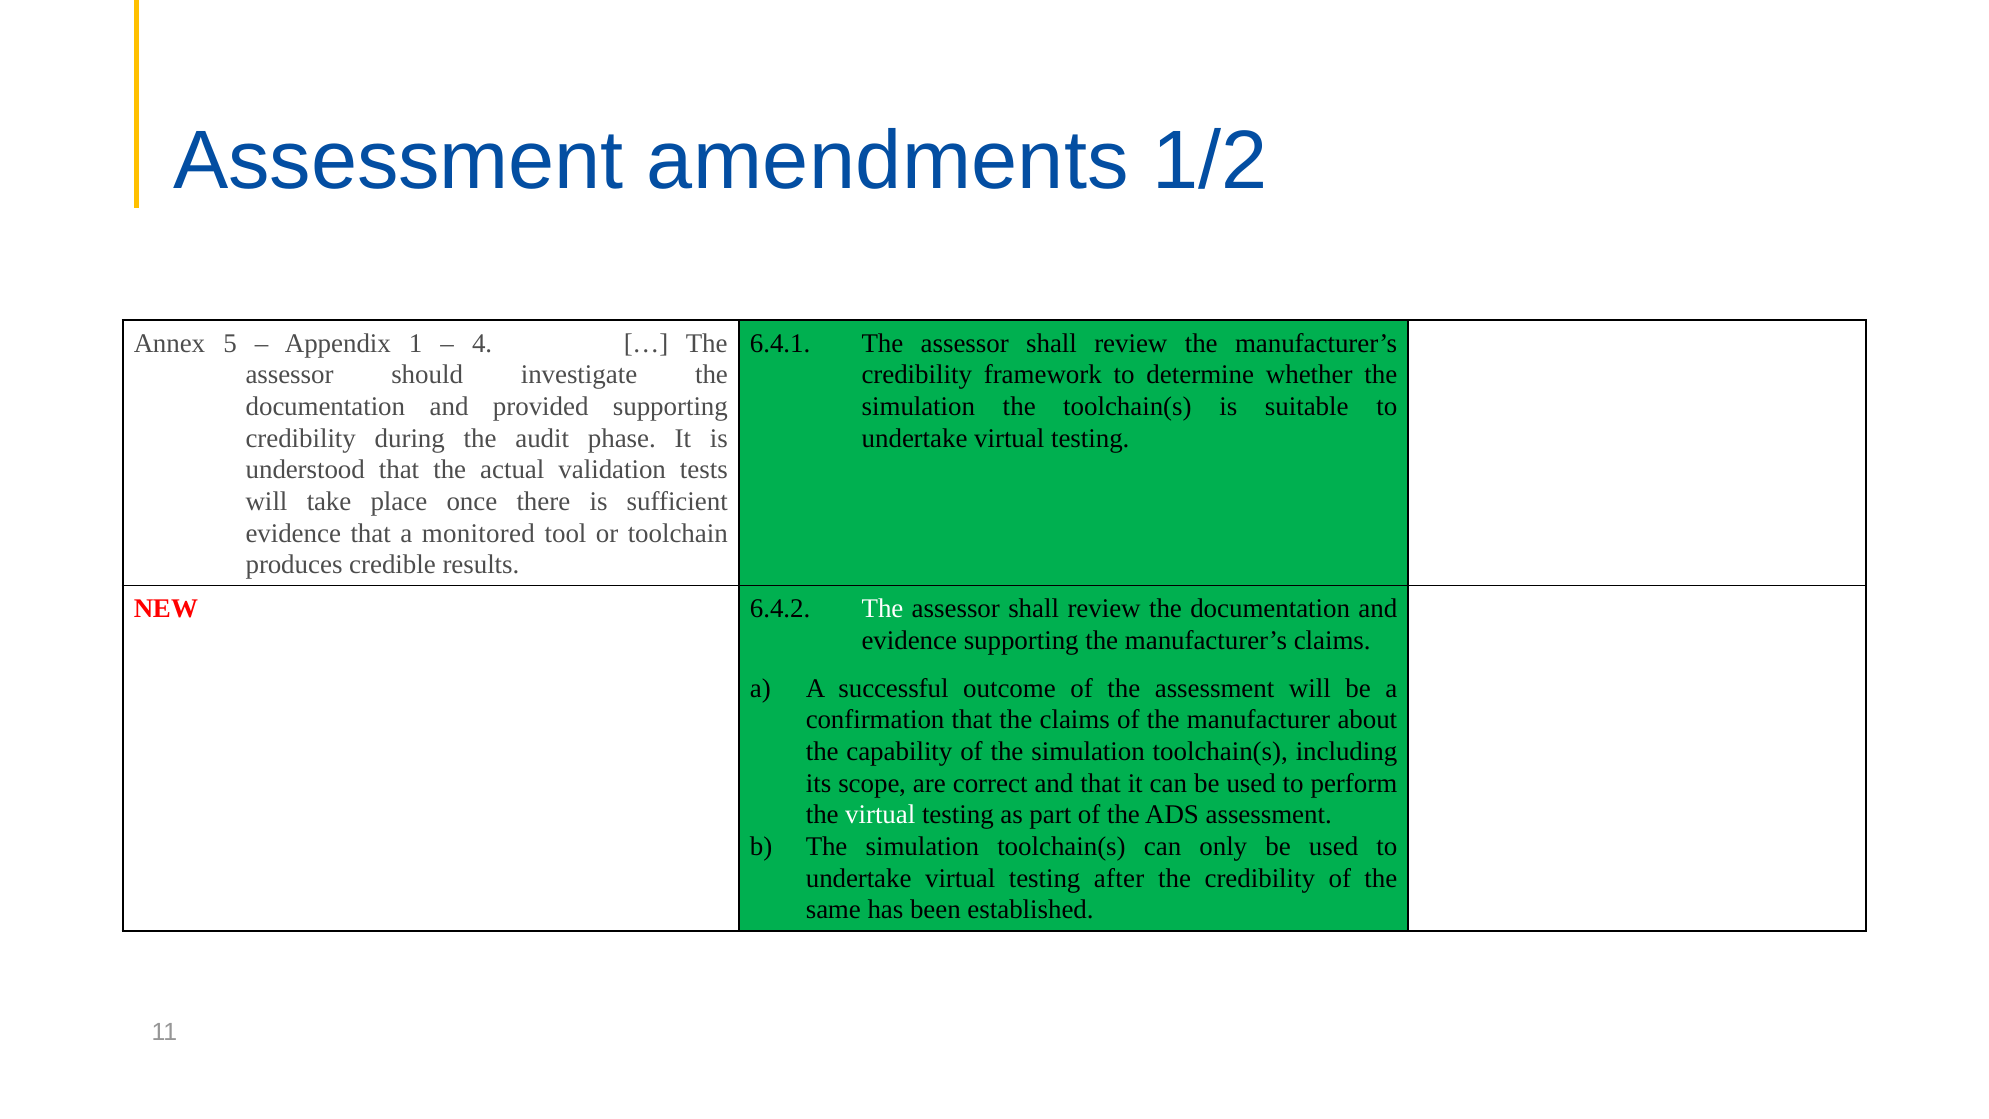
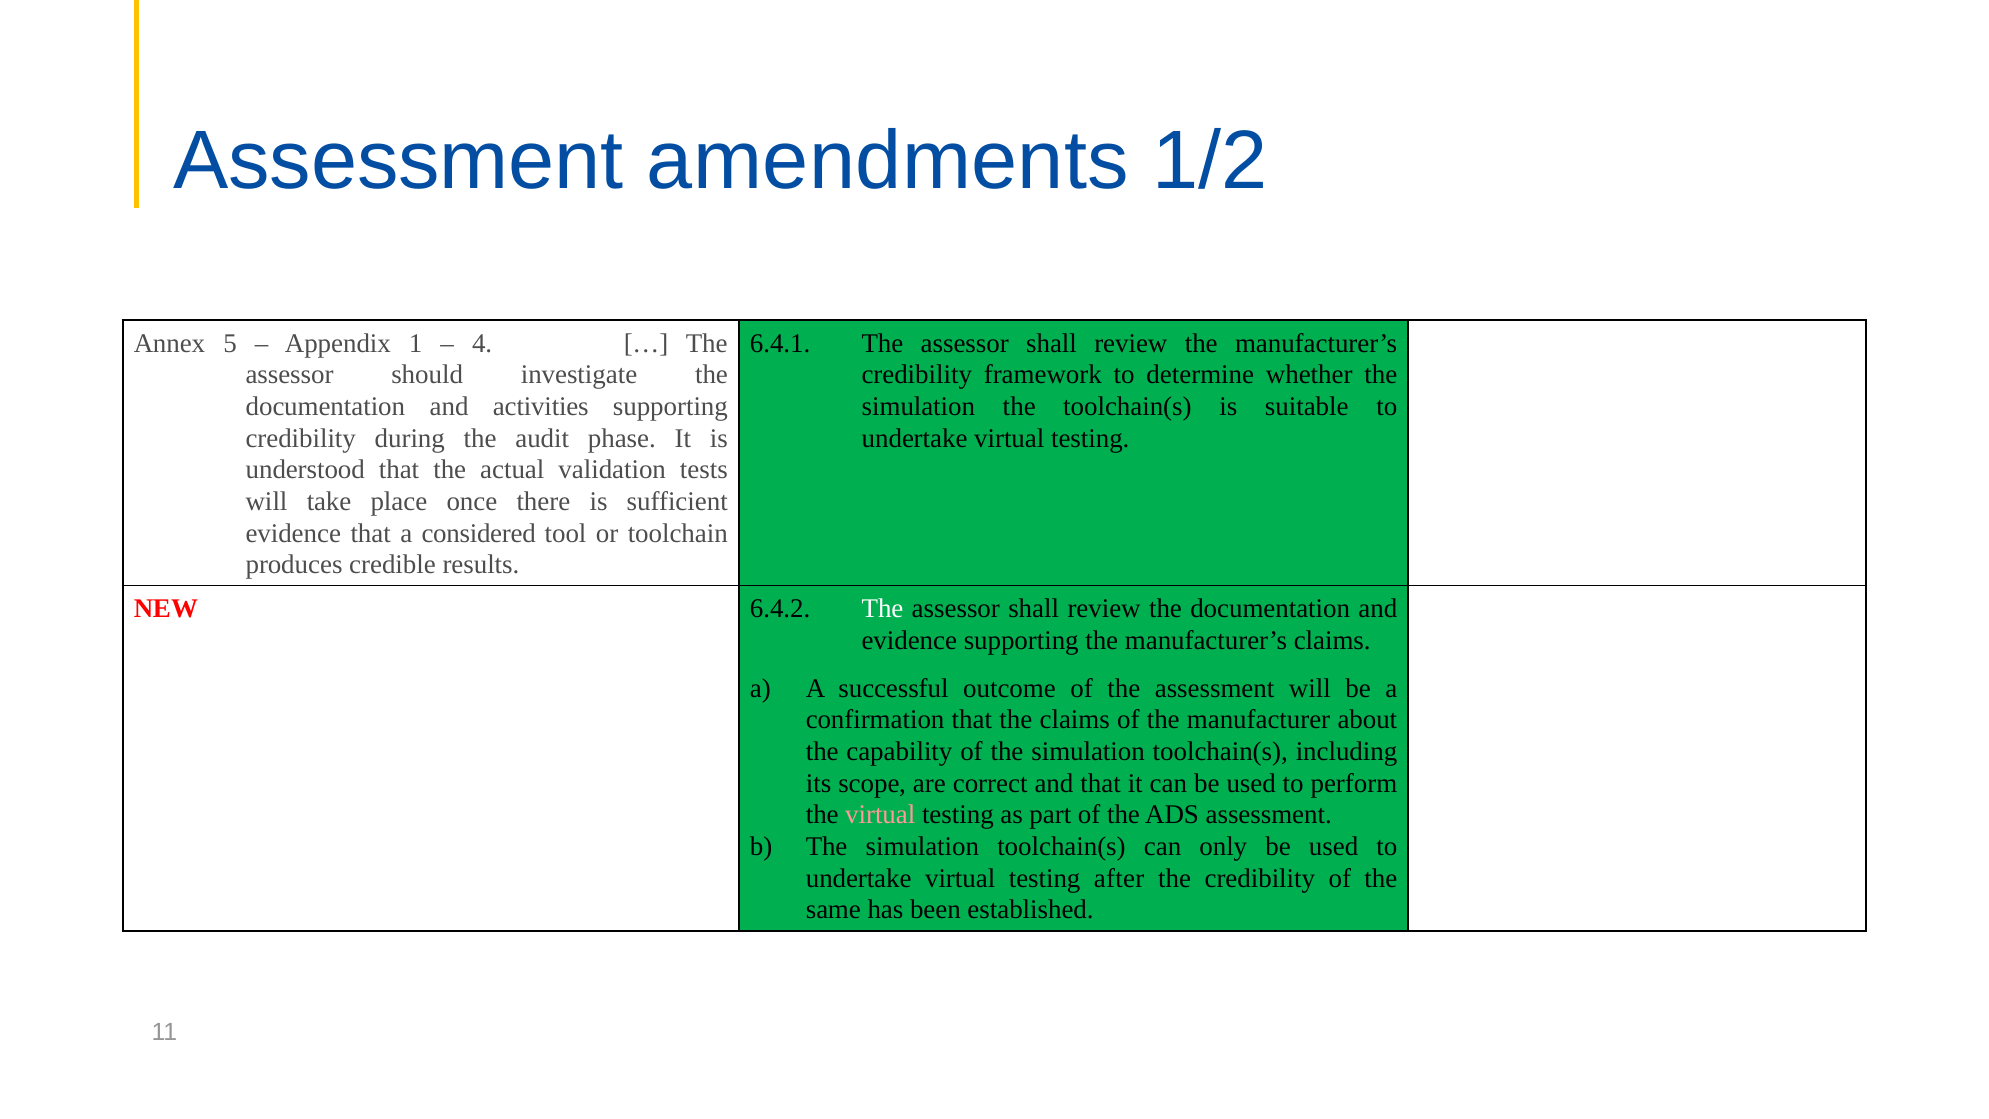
provided: provided -> activities (541, 406)
monitored: monitored -> considered (479, 533)
virtual colour: white -> pink (880, 815)
